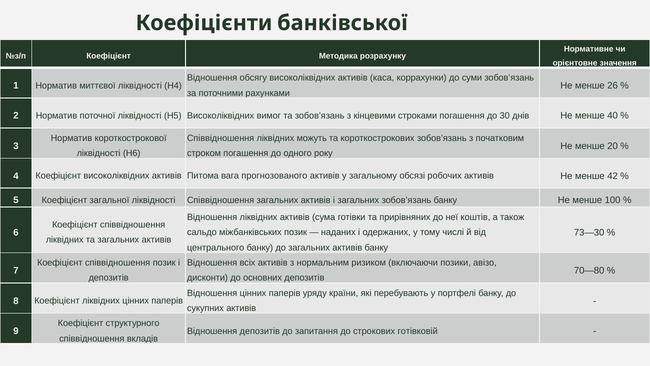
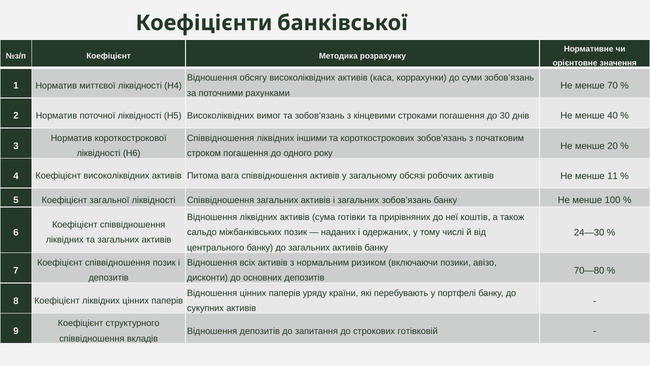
26: 26 -> 70 (613, 86)
можуть: можуть -> іншими (312, 138)
вага прогнозованого: прогнозованого -> співвідношення (274, 176)
42: 42 -> 11 (613, 176)
73—30: 73—30 -> 24—30 (589, 232)
